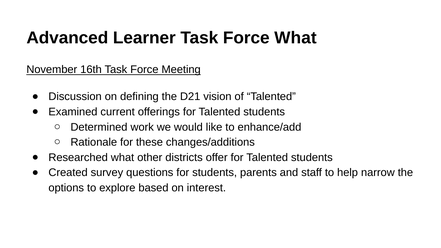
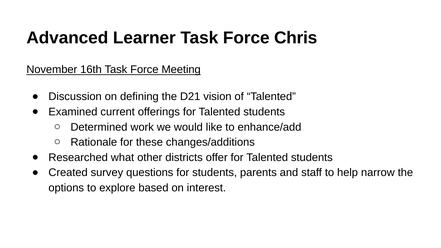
Force What: What -> Chris (296, 38)
